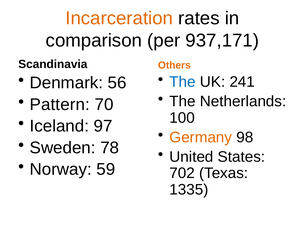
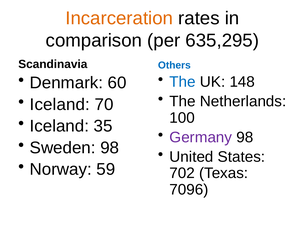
937,171: 937,171 -> 635,295 (222, 41)
Others colour: orange -> blue (174, 66)
56: 56 -> 60 (117, 83)
241: 241 -> 148 (242, 82)
Pattern: Pattern -> Iceland (60, 105)
97: 97 -> 35 (103, 126)
Germany colour: orange -> purple (201, 138)
Sweden 78: 78 -> 98 (110, 148)
1335: 1335 -> 7096 (189, 190)
